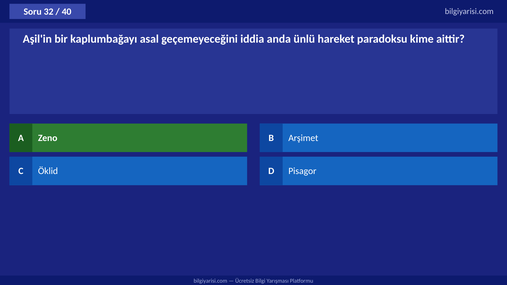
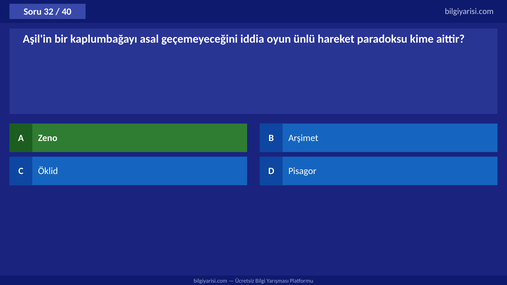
anda: anda -> oyun (279, 39)
